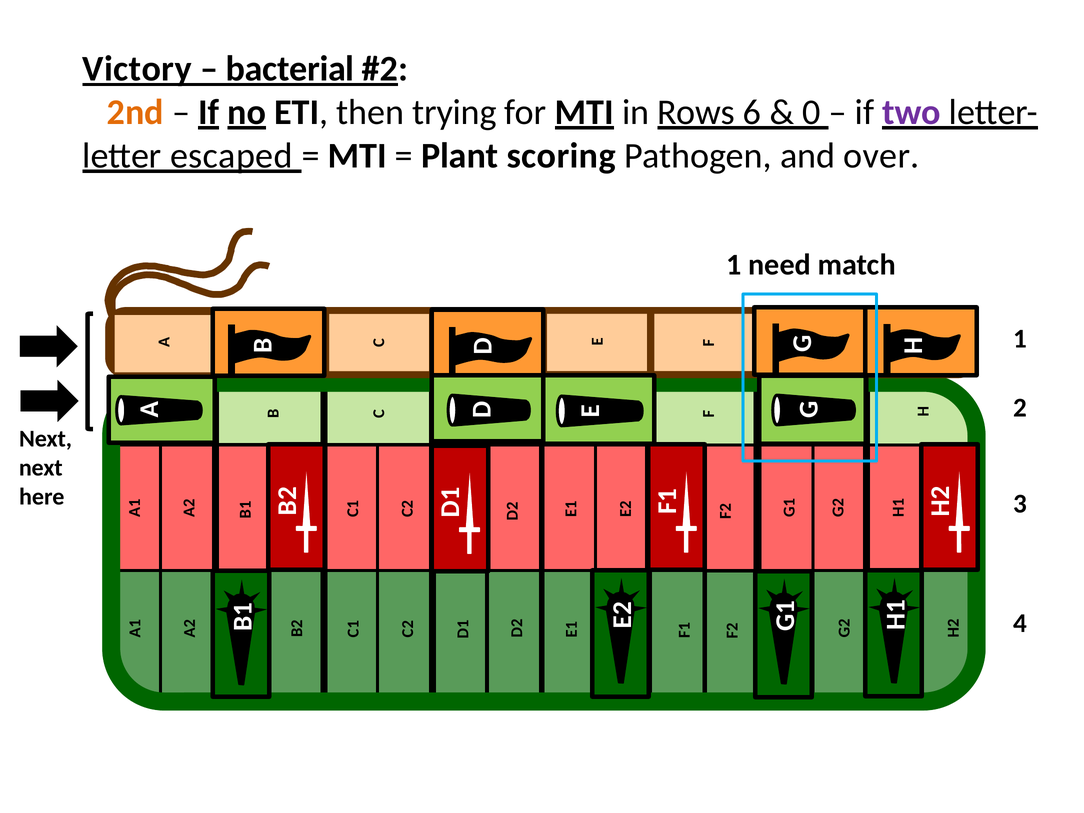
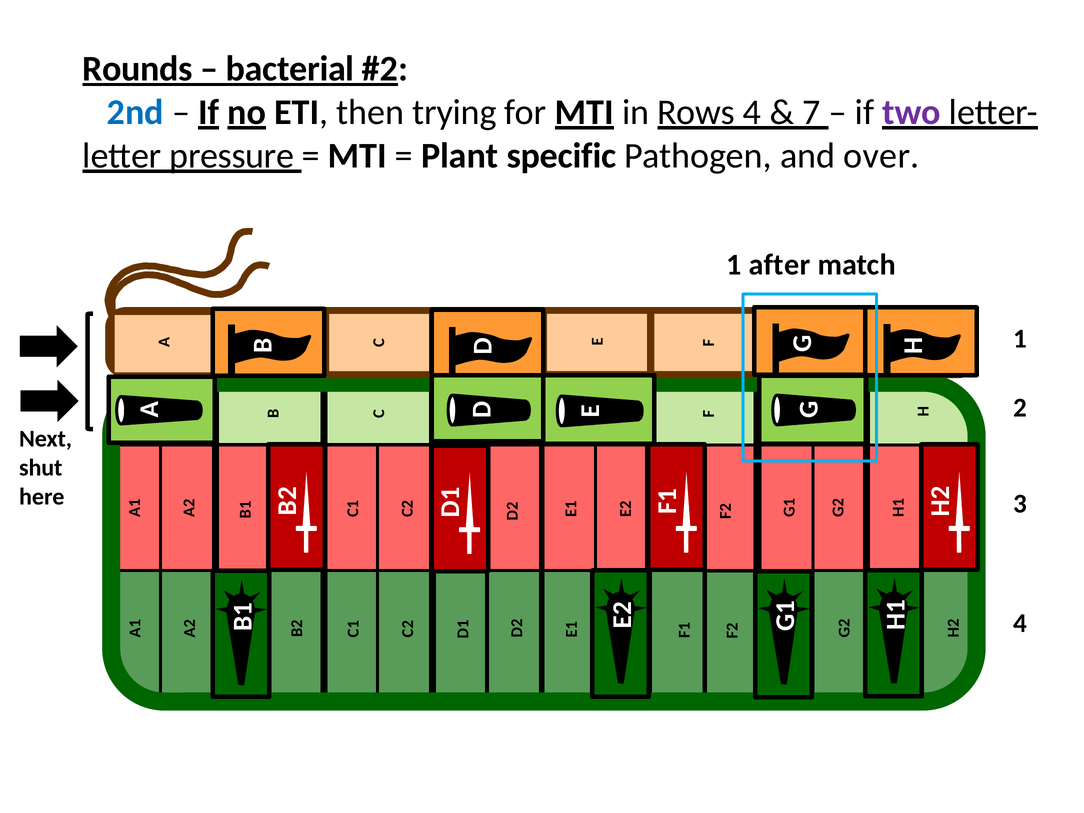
Victory: Victory -> Rounds (137, 69)
2nd colour: orange -> blue (135, 112)
Rows 6: 6 -> 4 (752, 112)
0: 0 -> 7 (812, 112)
escaped: escaped -> pressure (232, 156)
scoring: scoring -> specific (562, 156)
need: need -> after (779, 265)
next: next -> shut (41, 468)
